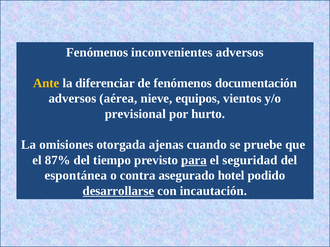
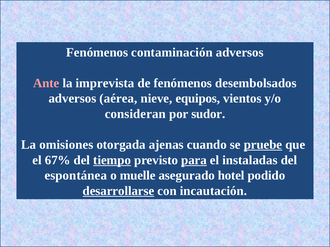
inconvenientes: inconvenientes -> contaminación (172, 52)
Ante colour: yellow -> pink (46, 83)
diferenciar: diferenciar -> imprevista (105, 83)
documentación: documentación -> desembolsados (256, 83)
previsional: previsional -> consideran (135, 114)
hurto: hurto -> sudor (208, 114)
pruebe underline: none -> present (263, 145)
87%: 87% -> 67% (58, 160)
tiempo underline: none -> present (112, 160)
seguridad: seguridad -> instaladas (250, 160)
contra: contra -> muelle (138, 176)
